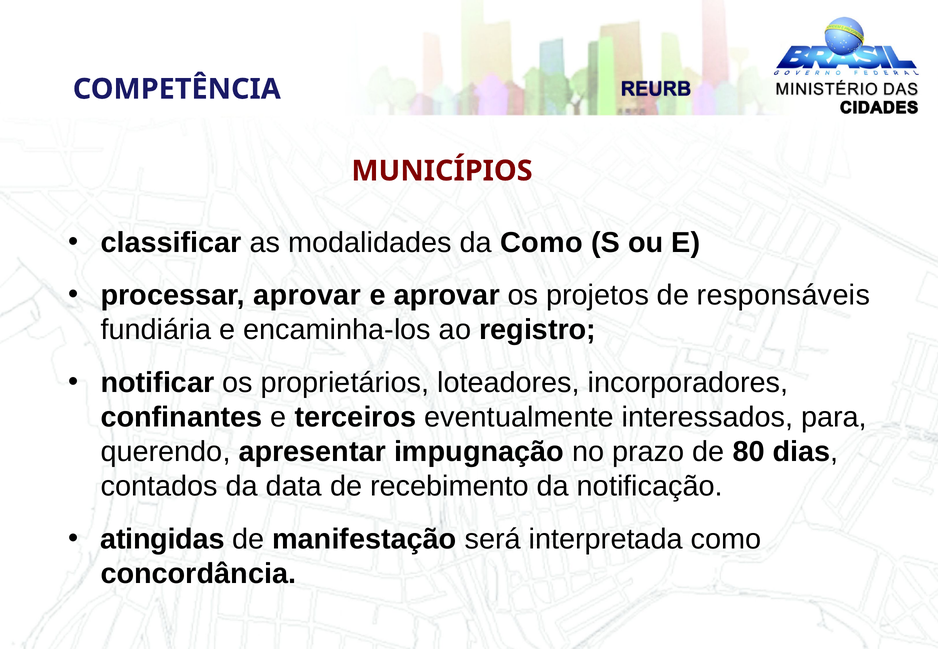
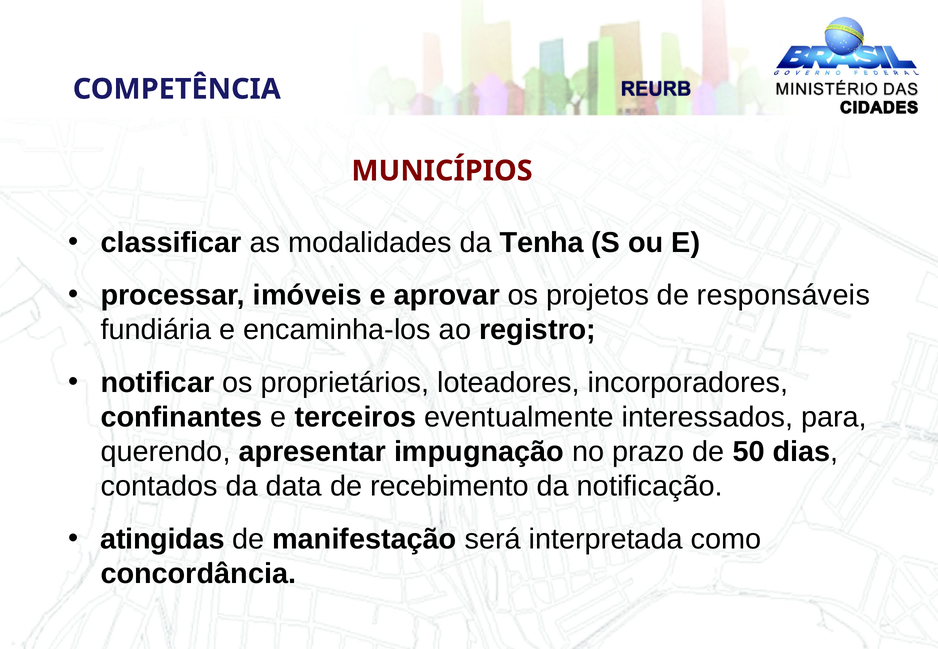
da Como: Como -> Tenha (542, 243)
processar aprovar: aprovar -> imóveis (307, 296)
80: 80 -> 50 (749, 452)
